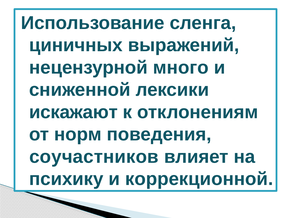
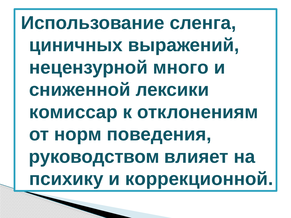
искажают: искажают -> комиссар (73, 112)
соучастников: соучастников -> руководством (94, 157)
